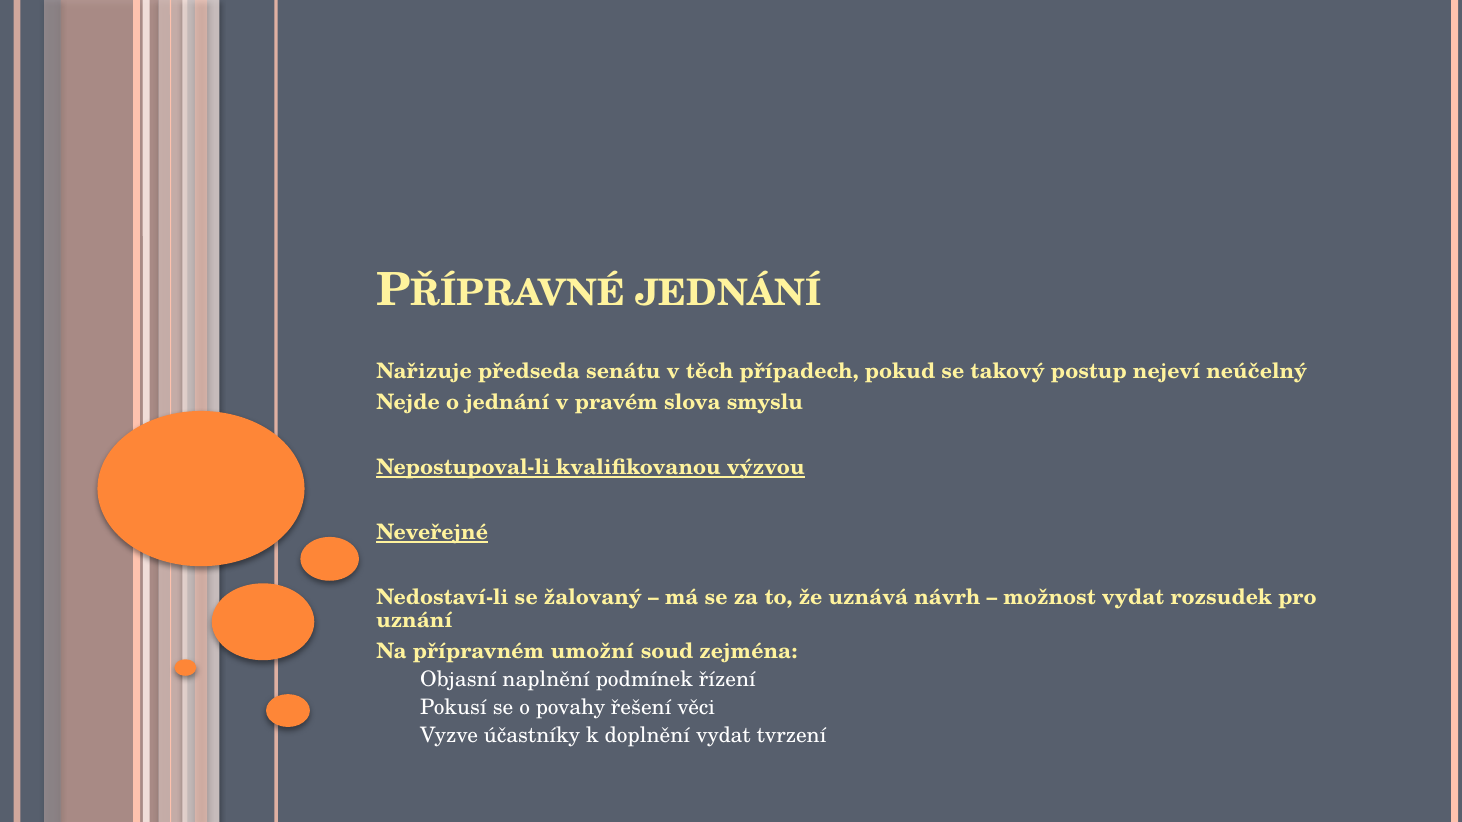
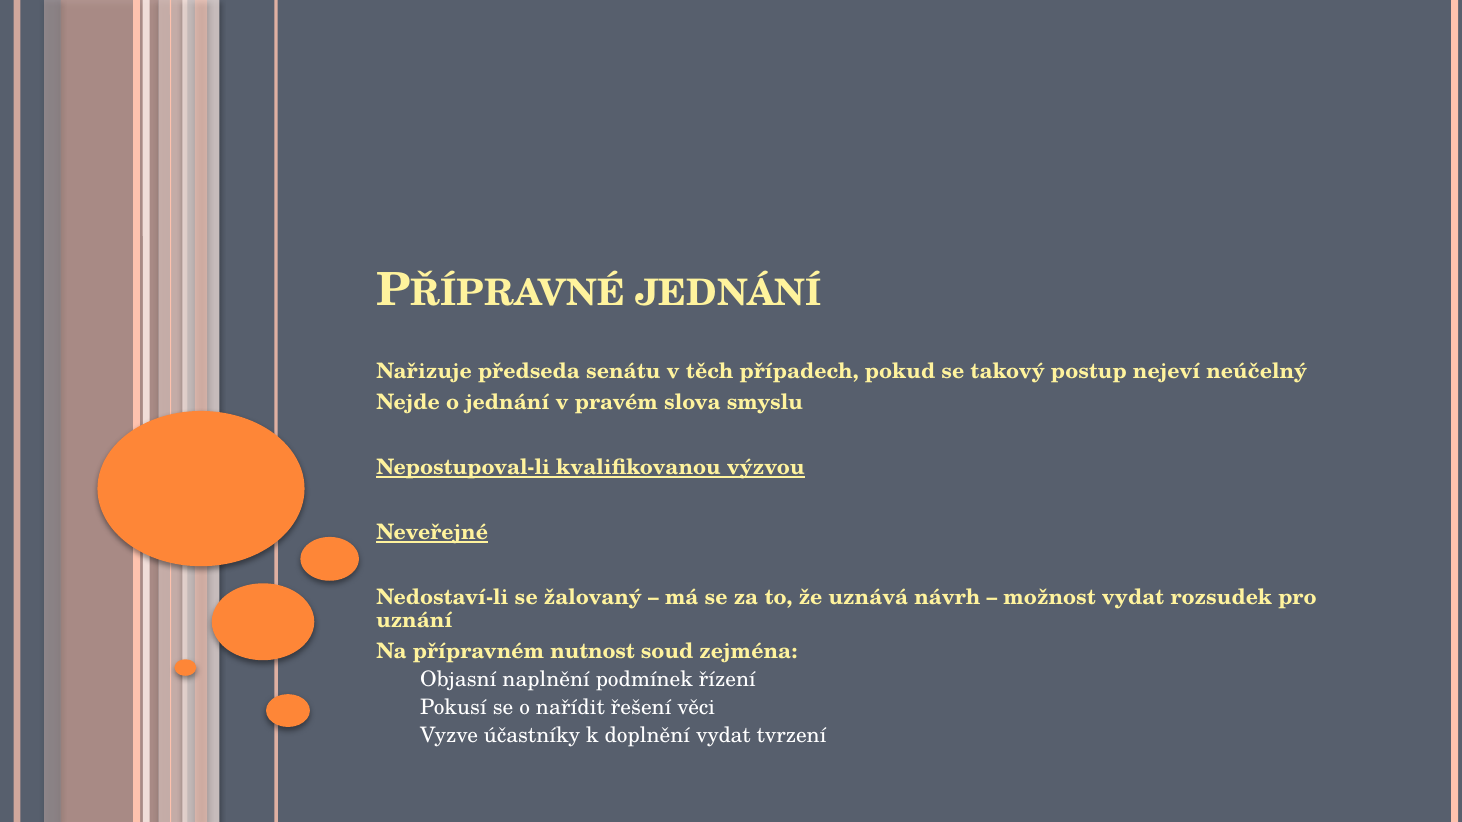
umožní: umožní -> nutnost (593, 652)
povahy: povahy -> nařídit (570, 708)
